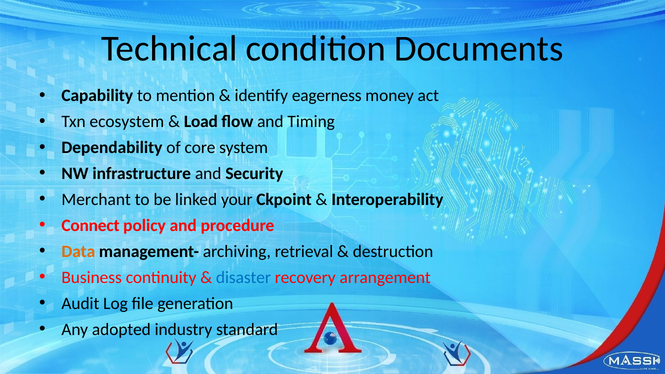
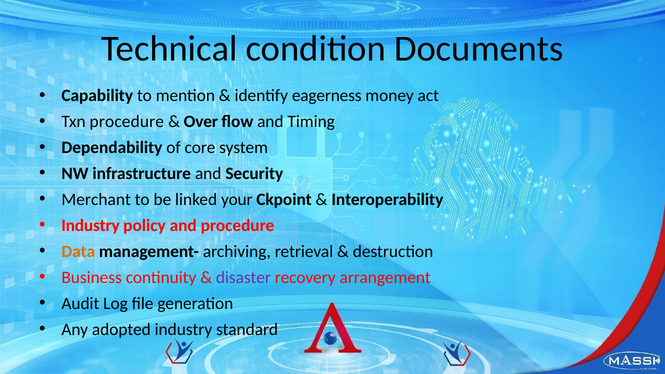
Txn ecosystem: ecosystem -> procedure (127, 122)
Load: Load -> Over (201, 122)
Connect: Connect -> Industry (90, 226)
disaster colour: blue -> purple (243, 278)
